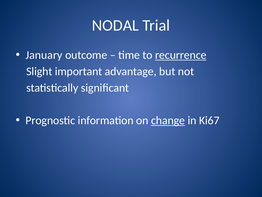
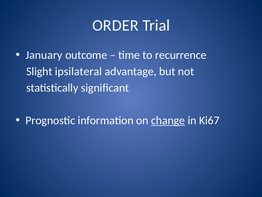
NODAL: NODAL -> ORDER (115, 25)
recurrence underline: present -> none (181, 55)
important: important -> ipsilateral (78, 71)
